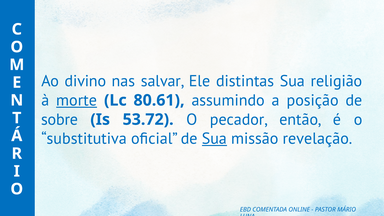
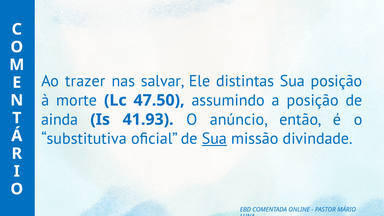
divino: divino -> trazer (85, 81)
Sua religião: religião -> posição (336, 81)
morte underline: present -> none (77, 100)
80.61: 80.61 -> 47.50 (159, 100)
sobre: sobre -> ainda (60, 120)
53.72: 53.72 -> 41.93 (148, 120)
pecador: pecador -> anúncio (239, 120)
revelação: revelação -> divindade (318, 139)
